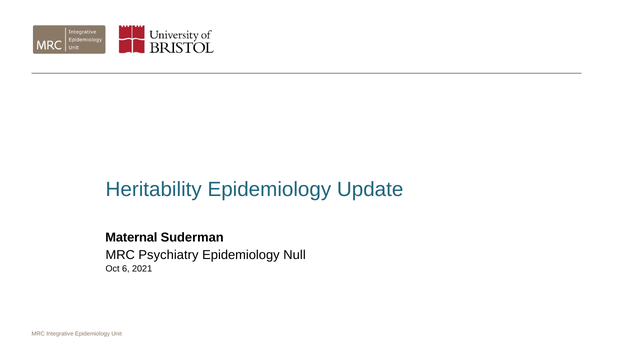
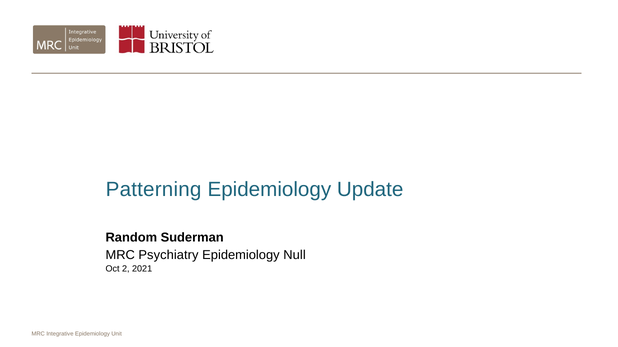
Heritability: Heritability -> Patterning (154, 190)
Maternal: Maternal -> Random (131, 238)
6: 6 -> 2 (126, 269)
